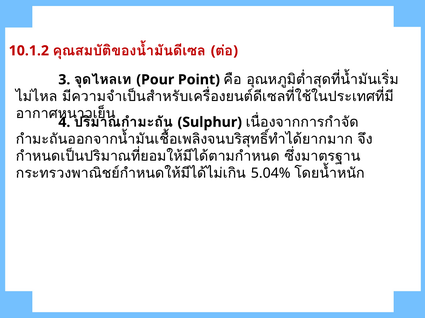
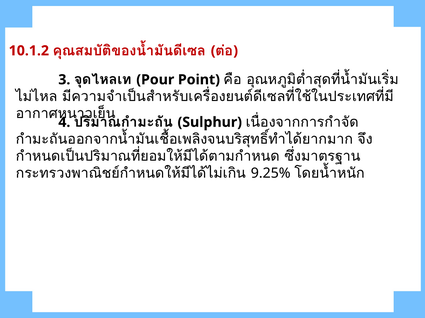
5.04%: 5.04% -> 9.25% (271, 173)
